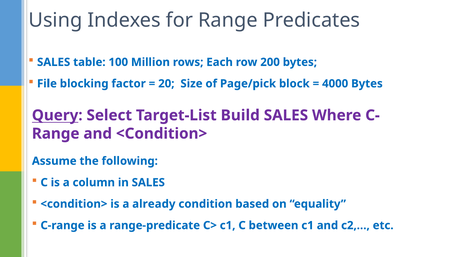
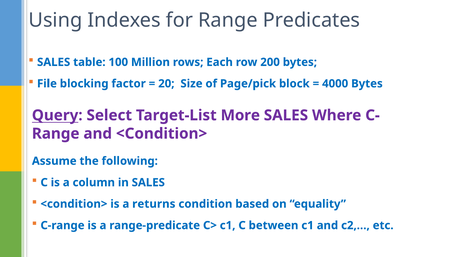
Build: Build -> More (240, 115)
already: already -> returns (154, 204)
